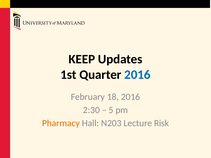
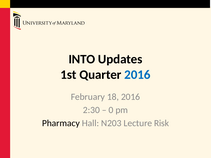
KEEP: KEEP -> INTO (82, 59)
5: 5 -> 0 (111, 110)
Pharmacy colour: orange -> black (61, 123)
